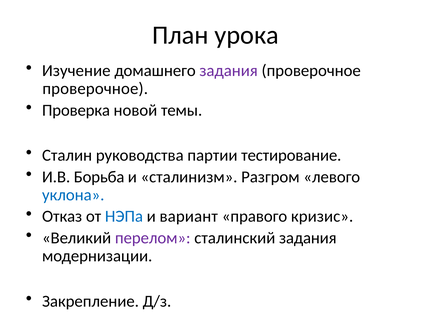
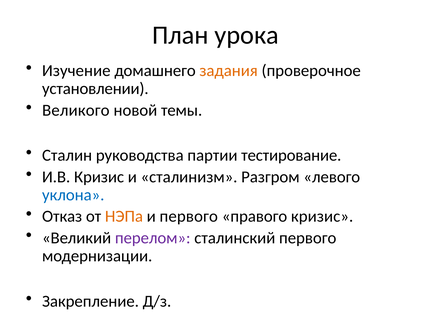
задания colour: purple -> orange (229, 71)
проверочное: проверочное -> установлении (95, 89)
Проверка: Проверка -> Великого (76, 110)
И.В Борьба: Борьба -> Кризис (99, 177)
НЭПа colour: blue -> orange (124, 217)
и вариант: вариант -> первого (189, 217)
сталинский задания: задания -> первого (308, 238)
